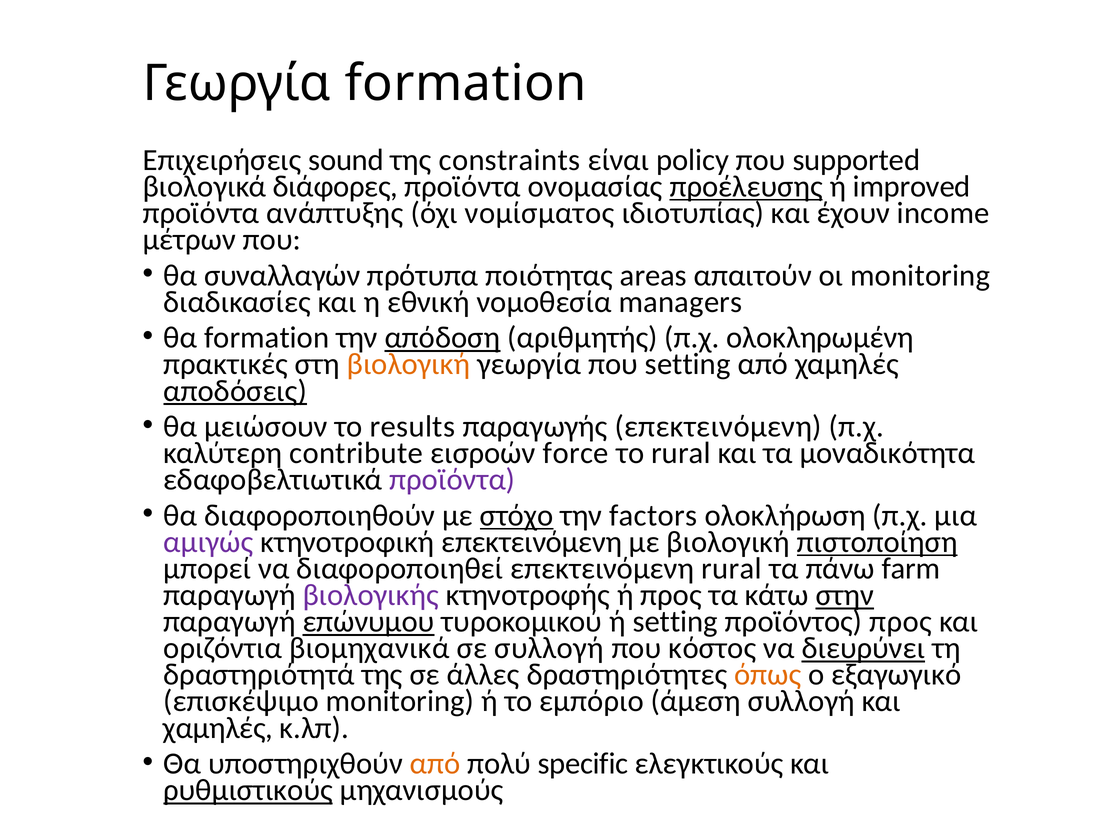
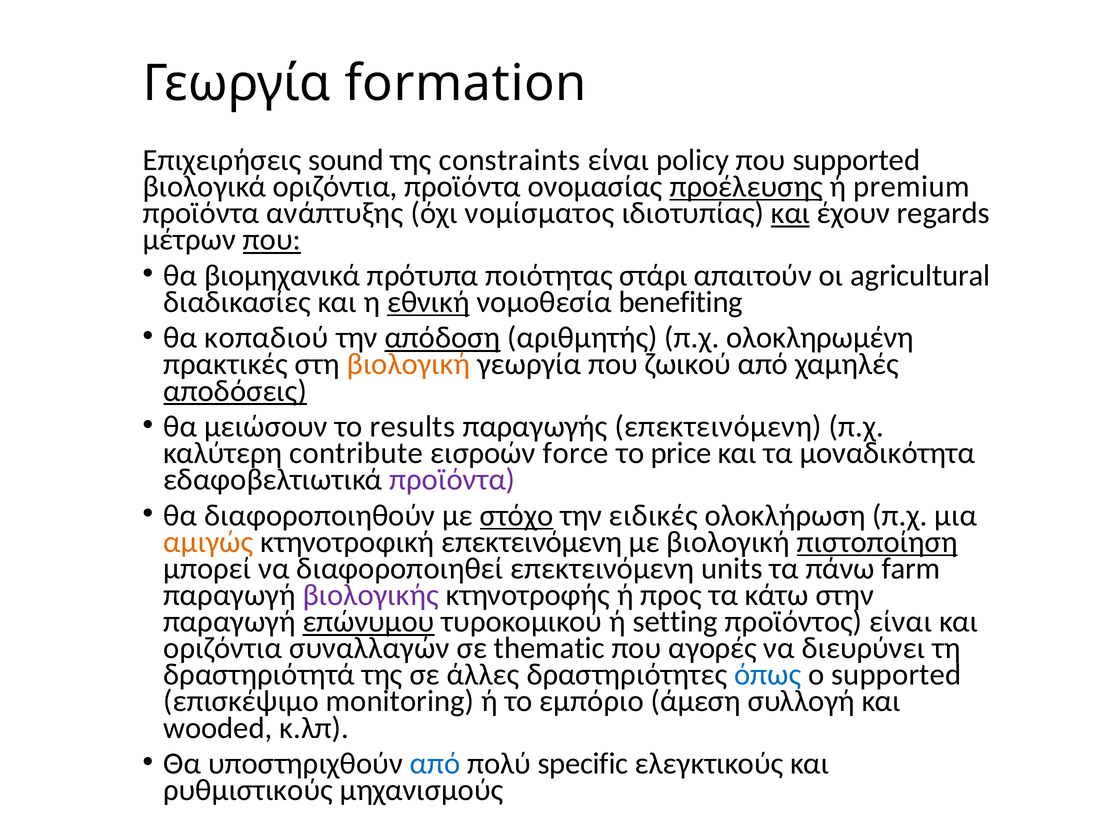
βιολογικά διάφορες: διάφορες -> οριζόντια (335, 187)
improved: improved -> premium (911, 187)
και underline: none -> present (790, 213)
income: income -> regards (943, 213)
που underline: none -> present (272, 240)
συναλλαγών: συναλλαγών -> βιομηχανικά (282, 275)
areas: areas -> στάρι (654, 275)
οι monitoring: monitoring -> agricultural (920, 275)
εθνική underline: none -> present (428, 302)
managers: managers -> benefiting (681, 302)
θα formation: formation -> κοπαδιού (266, 338)
που setting: setting -> ζωικού (688, 364)
το rural: rural -> price (681, 453)
factors: factors -> ειδικές (653, 515)
αμιγώς colour: purple -> orange (208, 542)
επεκτεινόμενη rural: rural -> units (732, 568)
στην underline: present -> none (845, 595)
προϊόντος προς: προς -> είναι (901, 621)
βιομηχανικά: βιομηχανικά -> συναλλαγών (369, 648)
σε συλλογή: συλλογή -> thematic (549, 648)
κόστος: κόστος -> αγορές (713, 648)
διευρύνει underline: present -> none (863, 648)
όπως colour: orange -> blue (768, 675)
ο εξαγωγικό: εξαγωγικό -> supported (896, 675)
χαμηλές: χαμηλές -> wooded (218, 728)
από colour: orange -> blue (435, 763)
ρυθμιστικούς underline: present -> none (248, 790)
